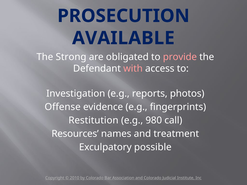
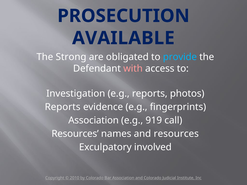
provide colour: pink -> light blue (180, 57)
Offense: Offense -> Reports (63, 107)
Restitution: Restitution -> Association (94, 121)
980: 980 -> 919 (154, 121)
and treatment: treatment -> resources (176, 134)
possible: possible -> involved (153, 147)
